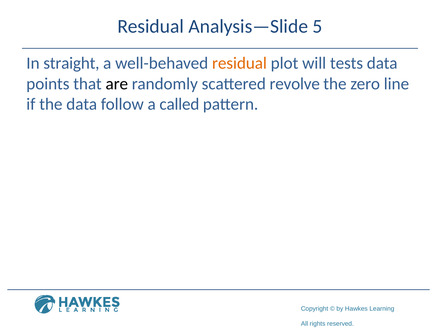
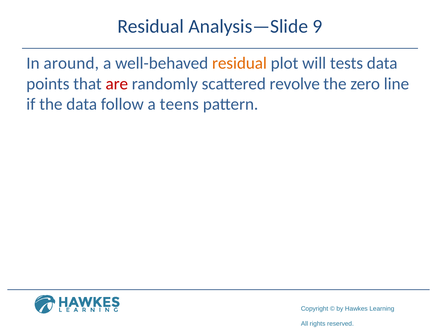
5: 5 -> 9 (318, 26)
straight: straight -> around (71, 63)
are colour: black -> red (117, 84)
called: called -> teens (179, 104)
